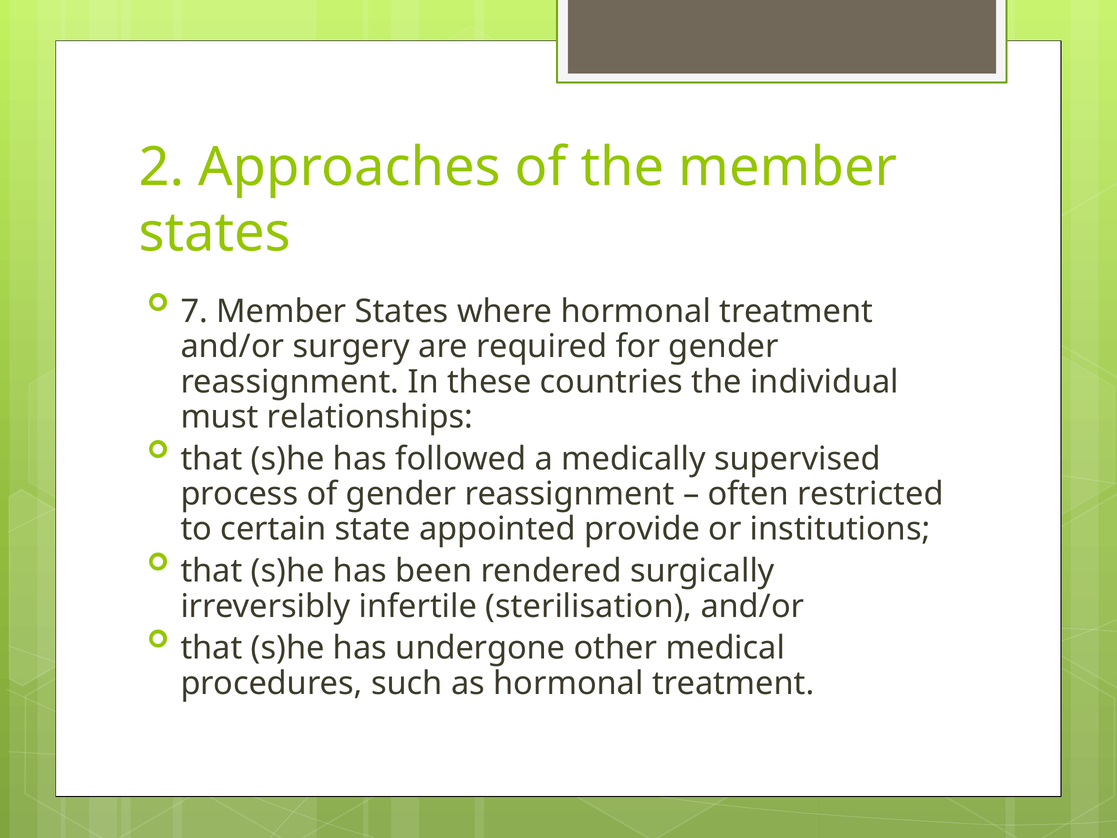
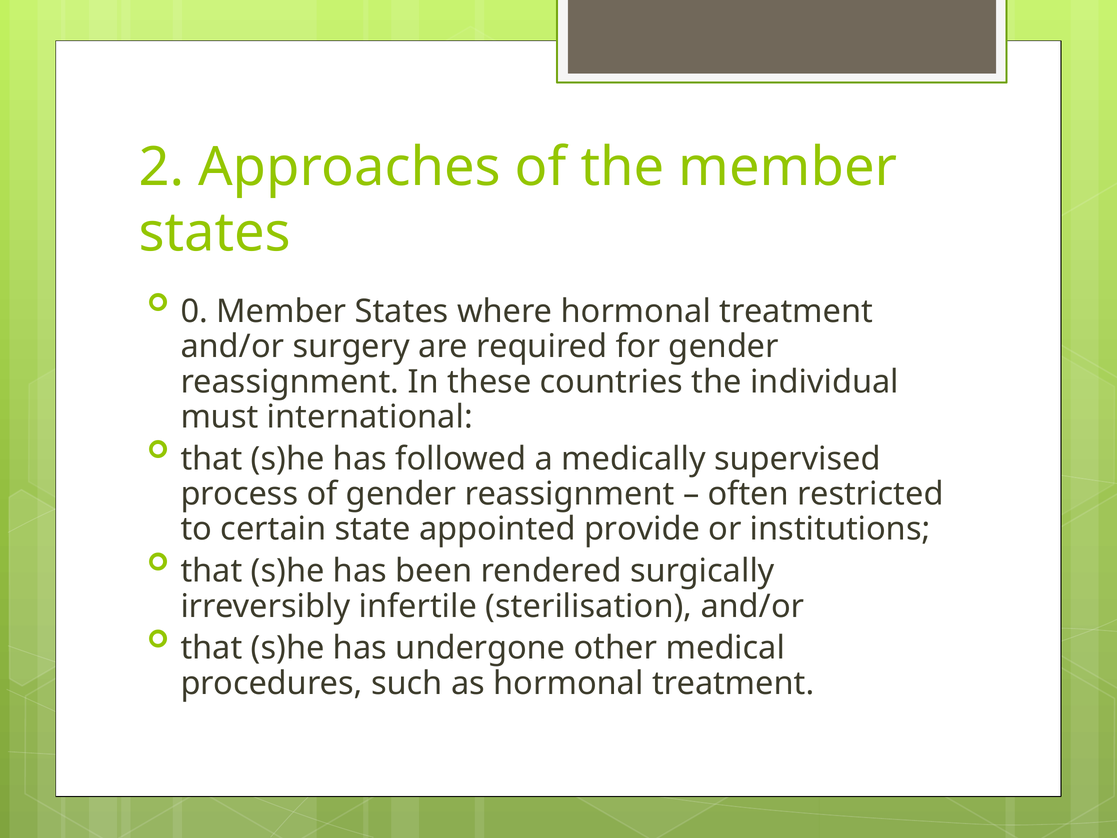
7: 7 -> 0 (194, 311)
relationships: relationships -> international (370, 417)
